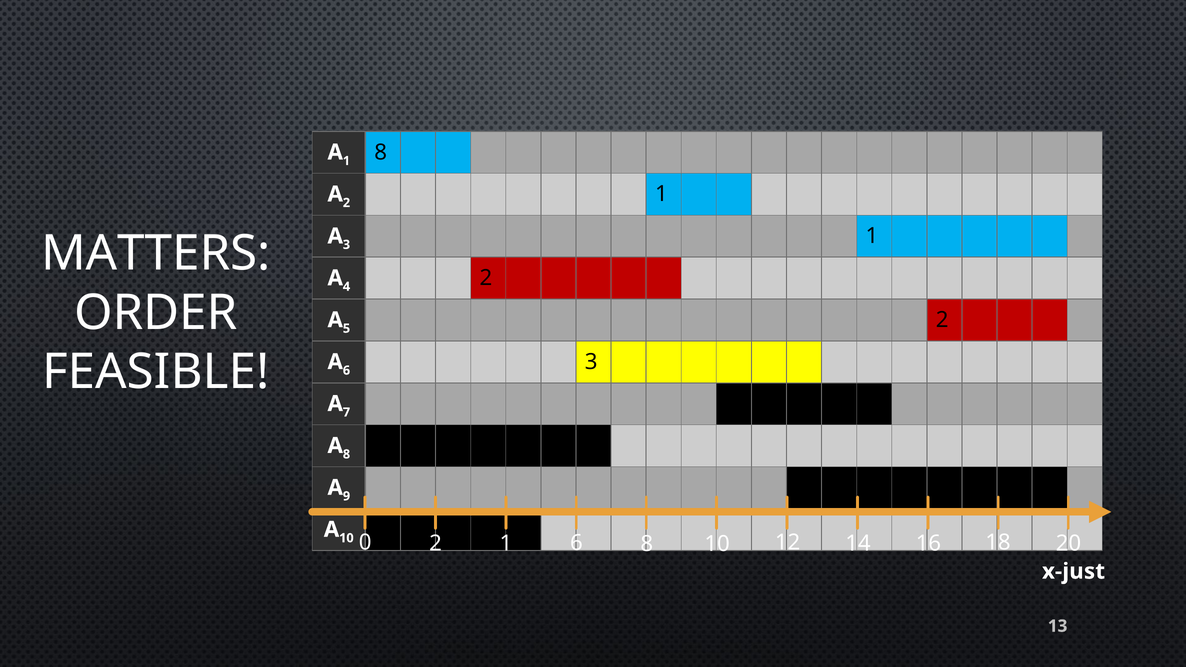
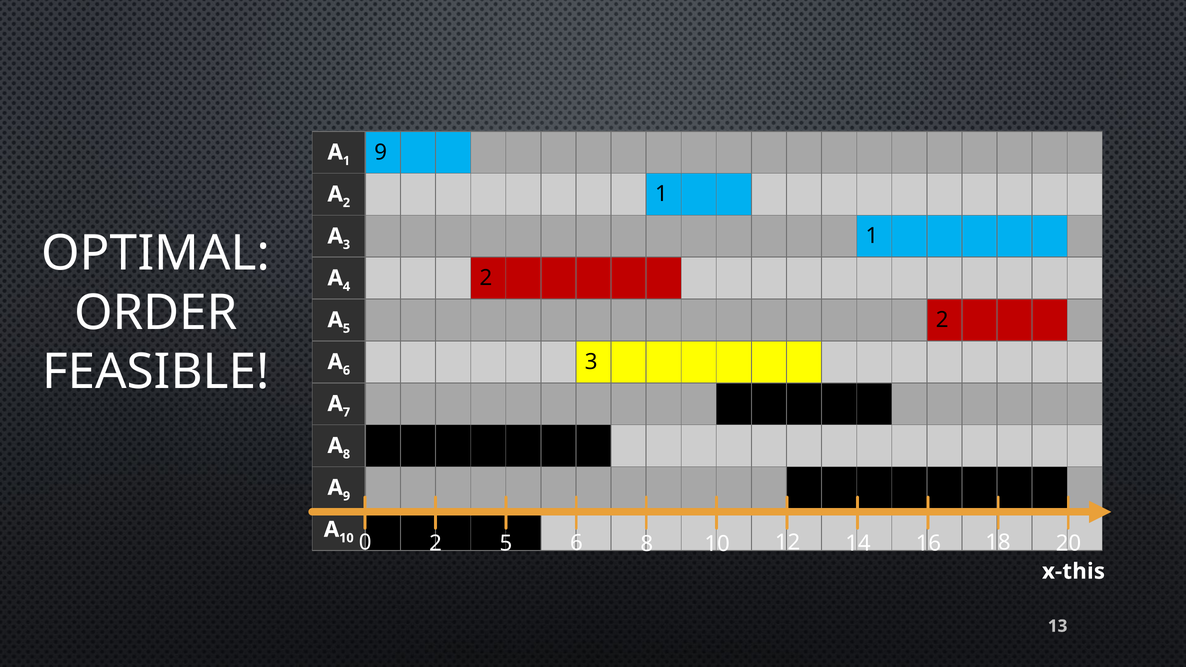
1 8: 8 -> 9 (381, 152)
MATTERS: MATTERS -> OPTIMAL (156, 253)
0 2 1: 1 -> 5 (506, 543)
x-just: x-just -> x-this (1074, 571)
